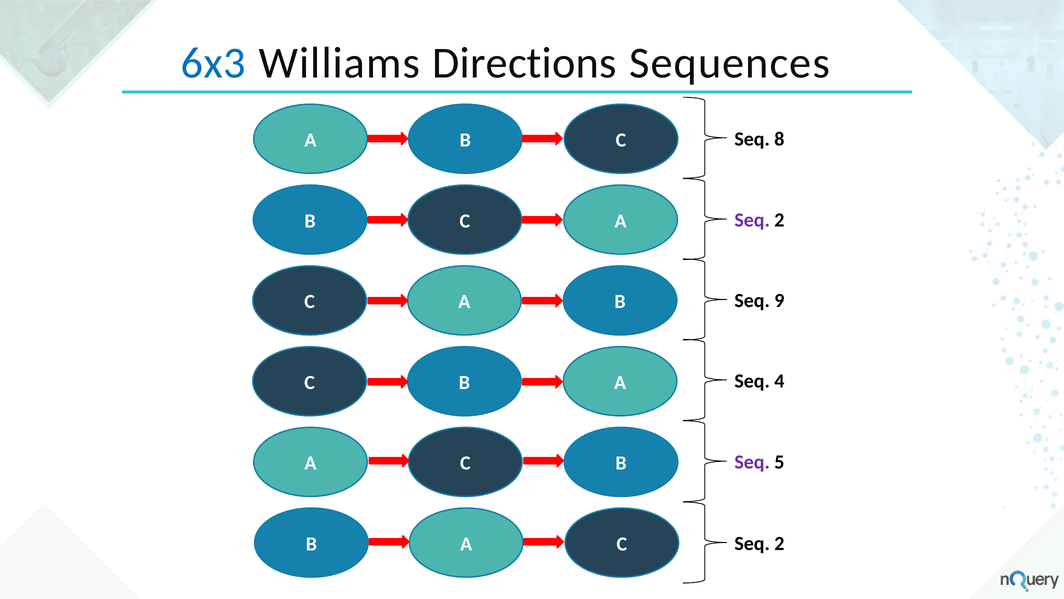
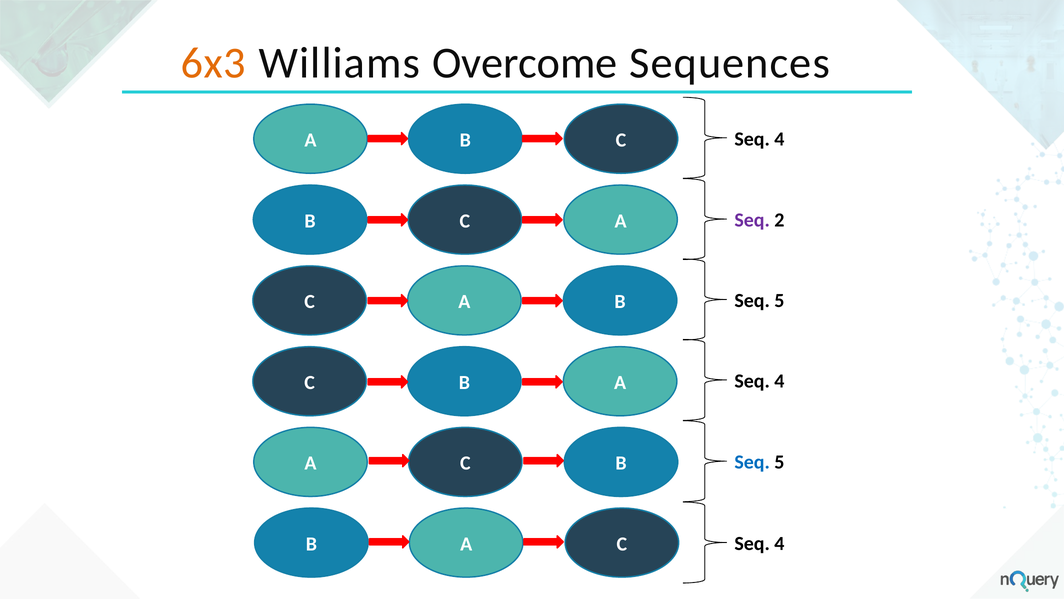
6x3 colour: blue -> orange (213, 63)
Directions: Directions -> Overcome (525, 63)
8: 8 -> 4 (779, 139)
9: 9 -> 5 (779, 300)
Seq colour: purple -> blue (752, 462)
2: 2 -> 4 (779, 543)
